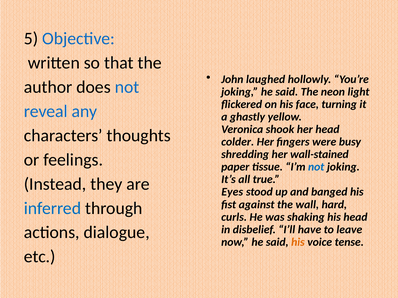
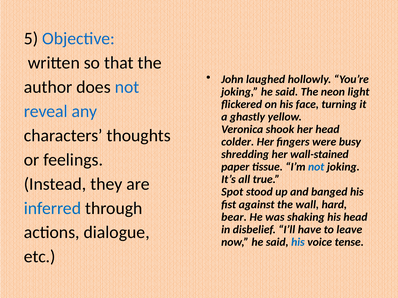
Eyes: Eyes -> Spot (232, 192)
curls: curls -> bear (234, 217)
his colour: orange -> blue (298, 242)
